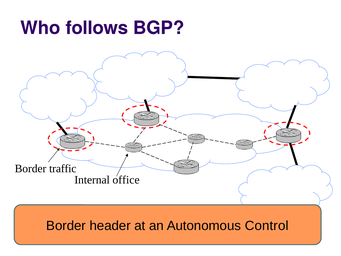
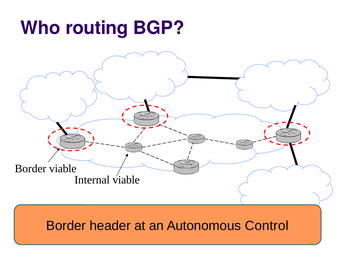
follows: follows -> routing (97, 28)
Border traffic: traffic -> viable (63, 168)
Internal office: office -> viable (126, 180)
